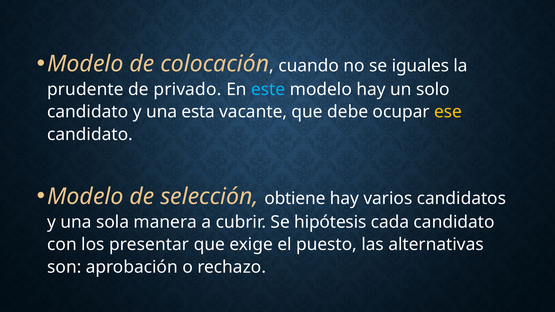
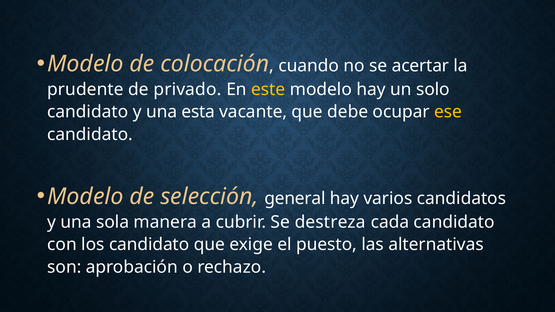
iguales: iguales -> acertar (420, 66)
este colour: light blue -> yellow (268, 89)
obtiene: obtiene -> general (295, 199)
hipótesis: hipótesis -> destreza (330, 222)
los presentar: presentar -> candidato (149, 245)
